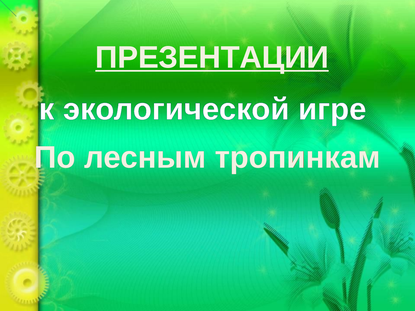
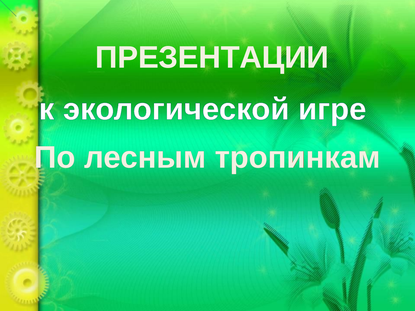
ПРЕЗЕНТАЦИИ underline: present -> none (212, 58)
